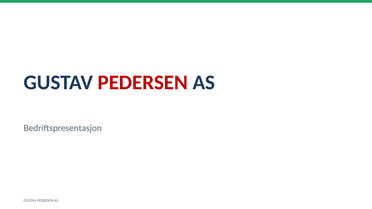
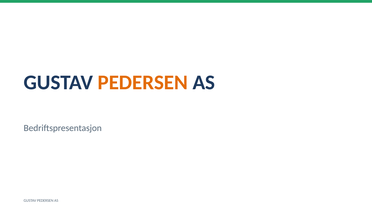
PEDERSEN colour: red -> orange (143, 83)
